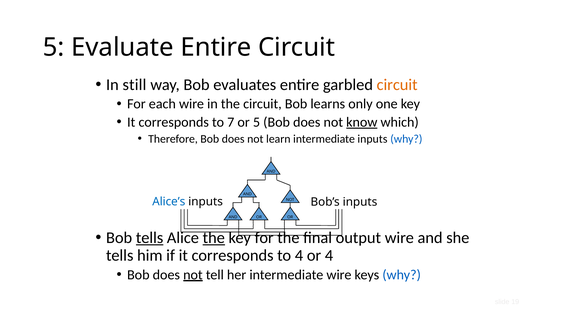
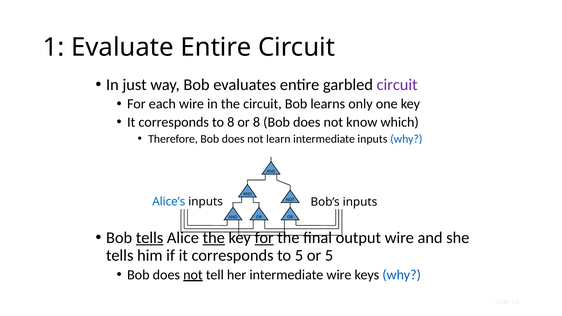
5: 5 -> 1 (54, 47)
still: still -> just (135, 85)
circuit colour: orange -> purple (397, 85)
to 7: 7 -> 8 (231, 122)
or 5: 5 -> 8 (257, 122)
know underline: present -> none (362, 122)
for underline: none -> present (264, 238)
to 4: 4 -> 5 (299, 255)
or 4: 4 -> 5 (329, 255)
